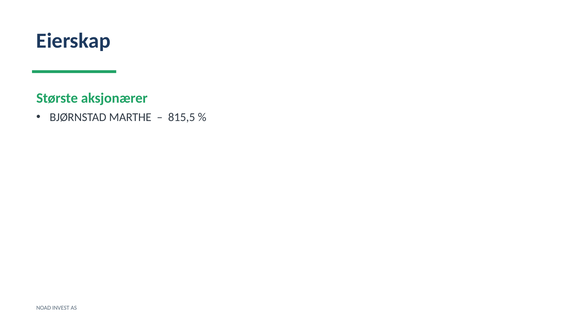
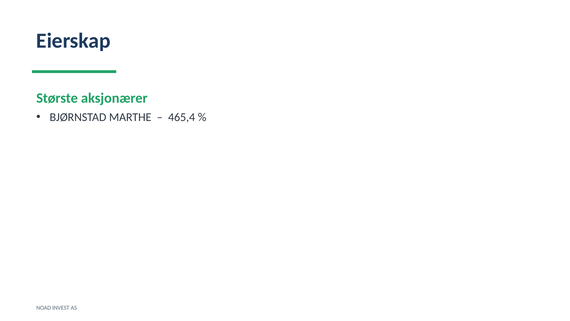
815,5: 815,5 -> 465,4 (182, 117)
